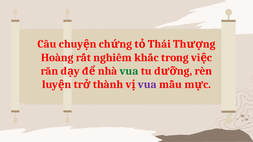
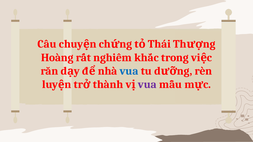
vua colour: green -> blue (129, 71)
